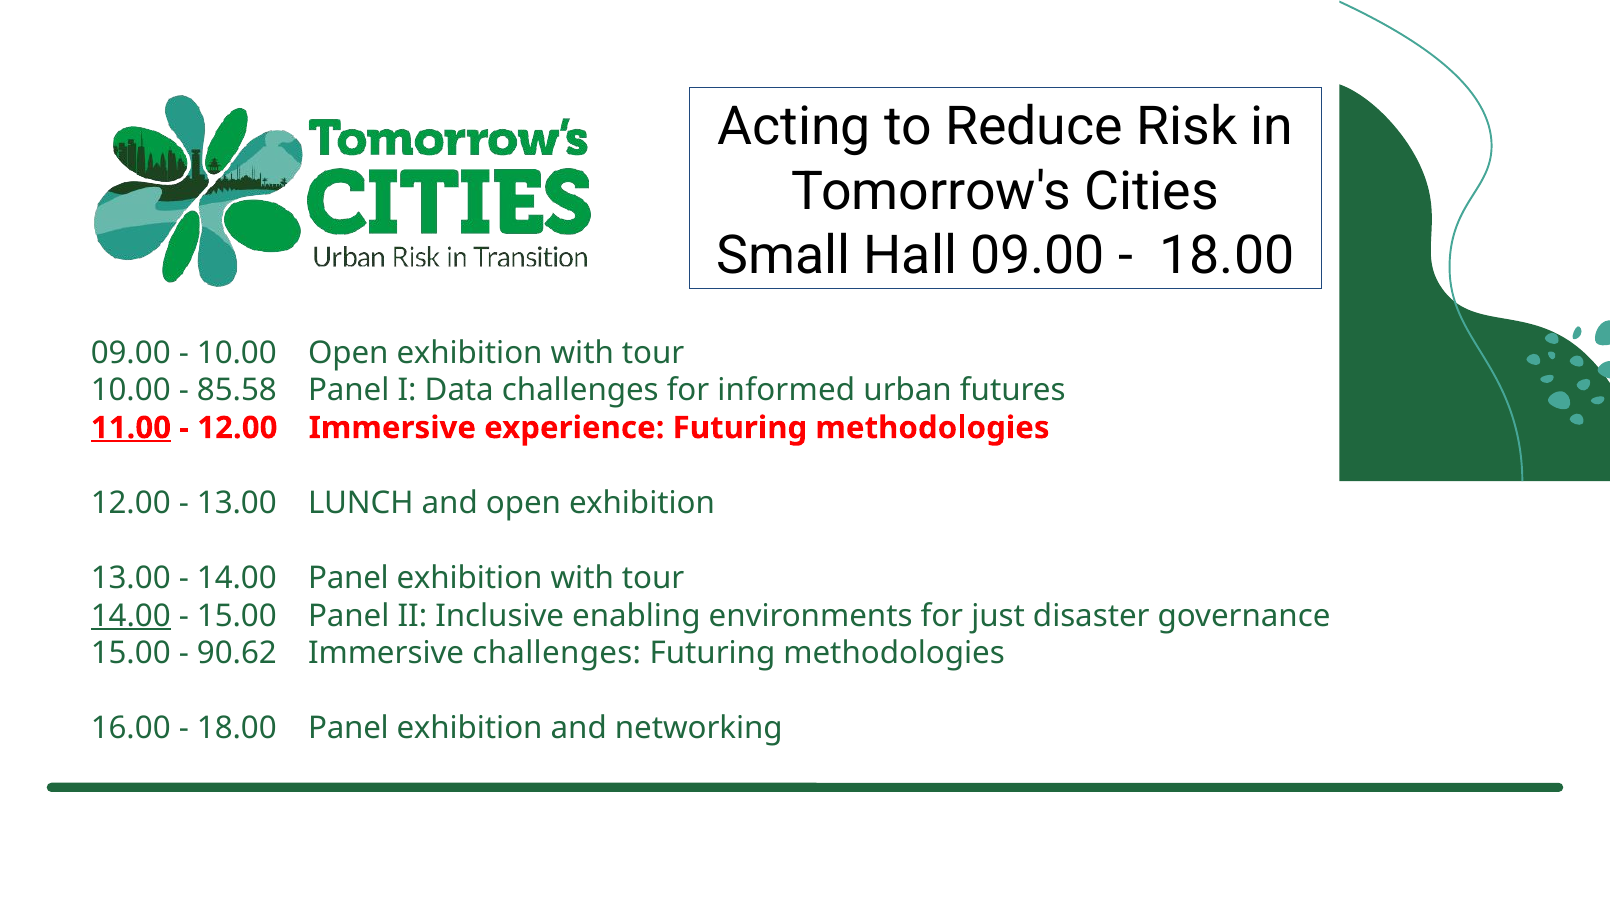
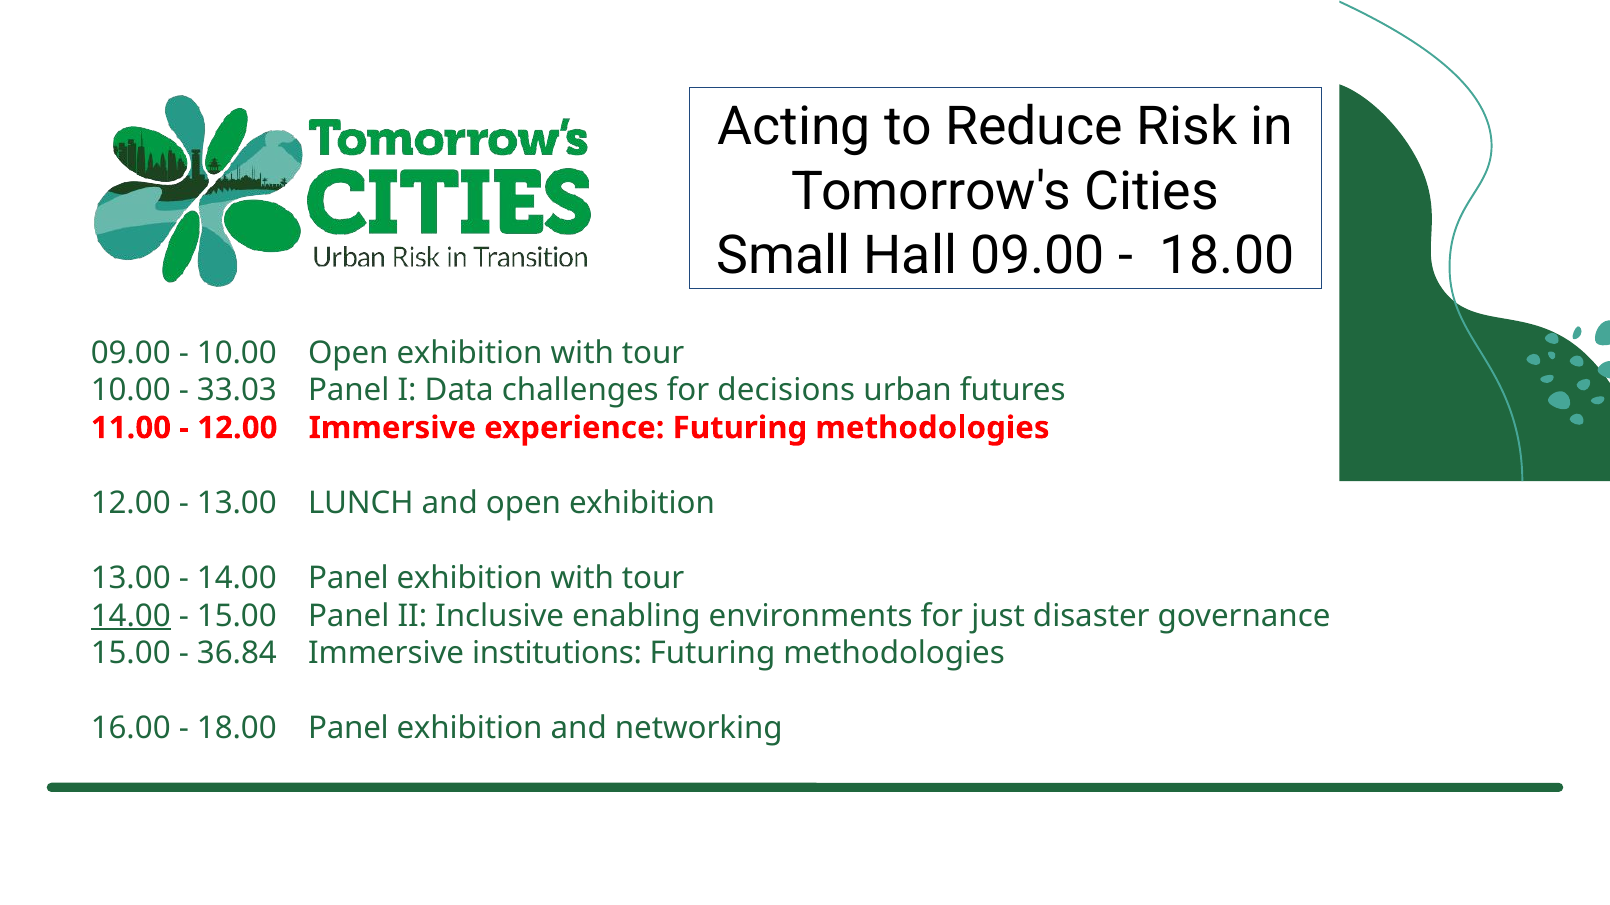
85.58: 85.58 -> 33.03 (237, 391)
informed: informed -> decisions (786, 391)
11.00 underline: present -> none (131, 428)
90.62: 90.62 -> 36.84 (237, 654)
Immersive challenges: challenges -> institutions (557, 654)
